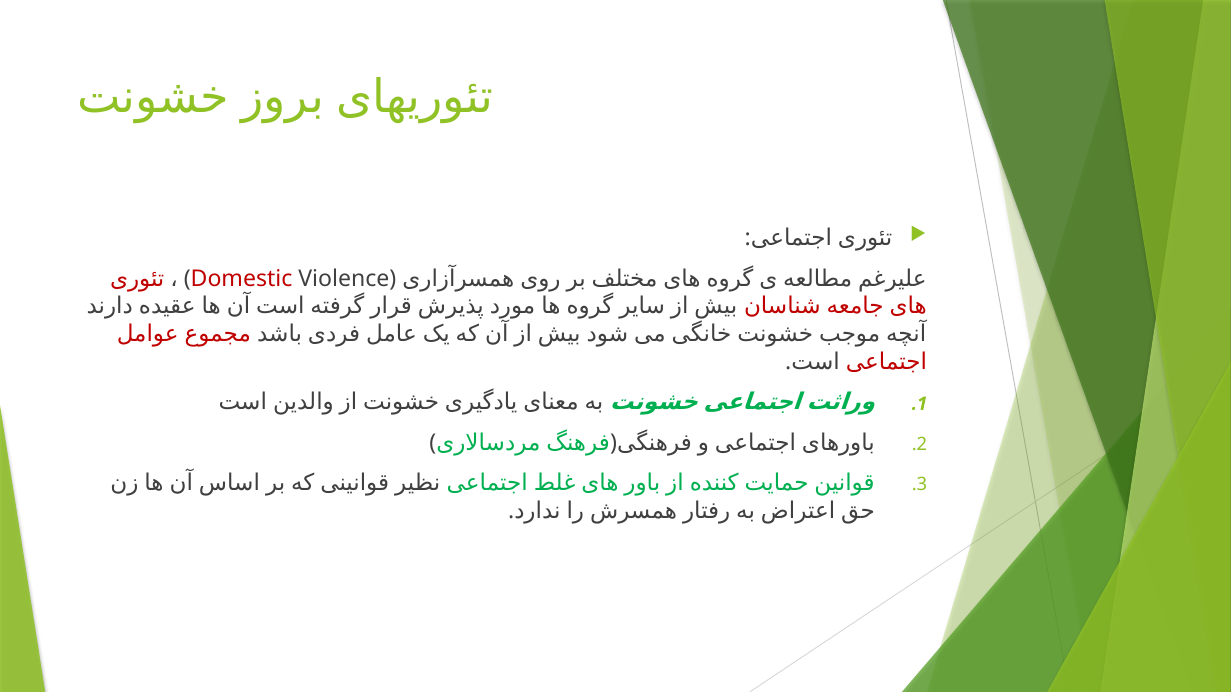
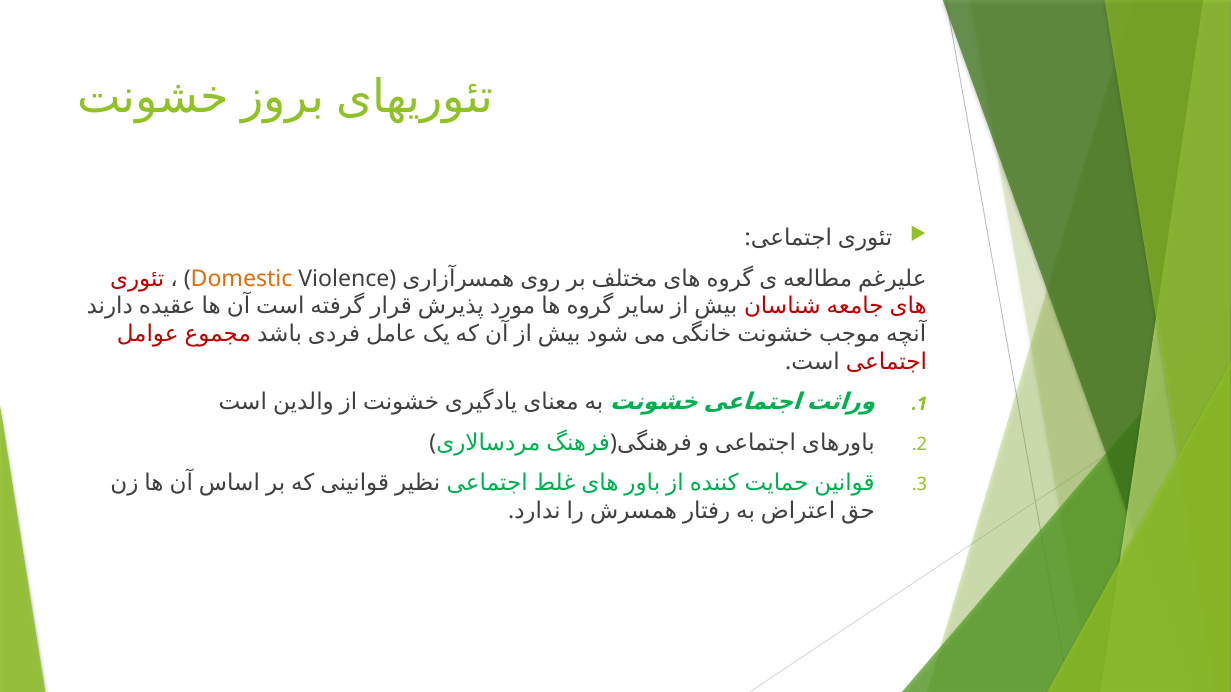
Domestic colour: red -> orange (242, 279)
